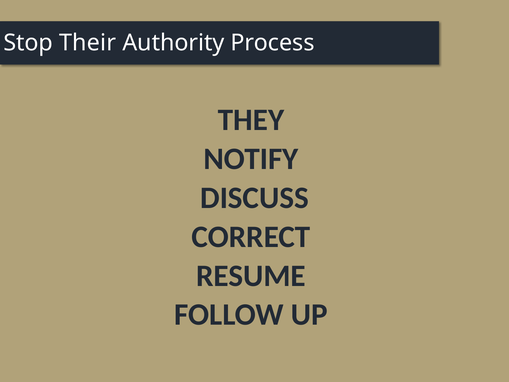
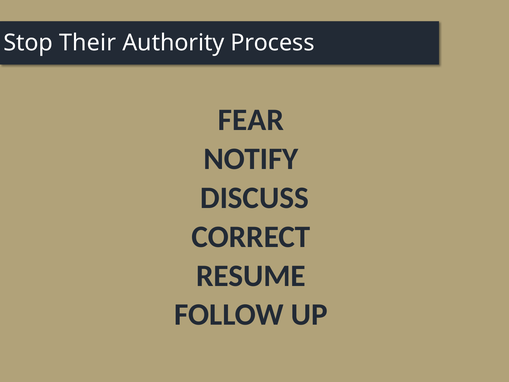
THEY: THEY -> FEAR (251, 120)
